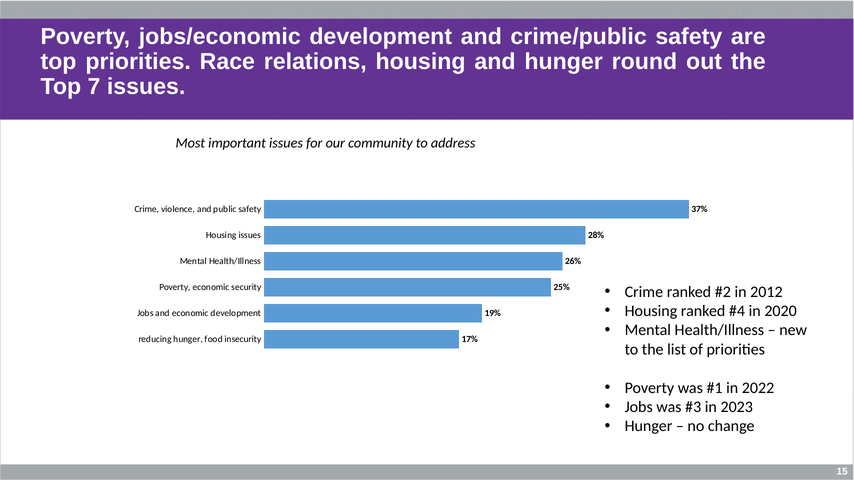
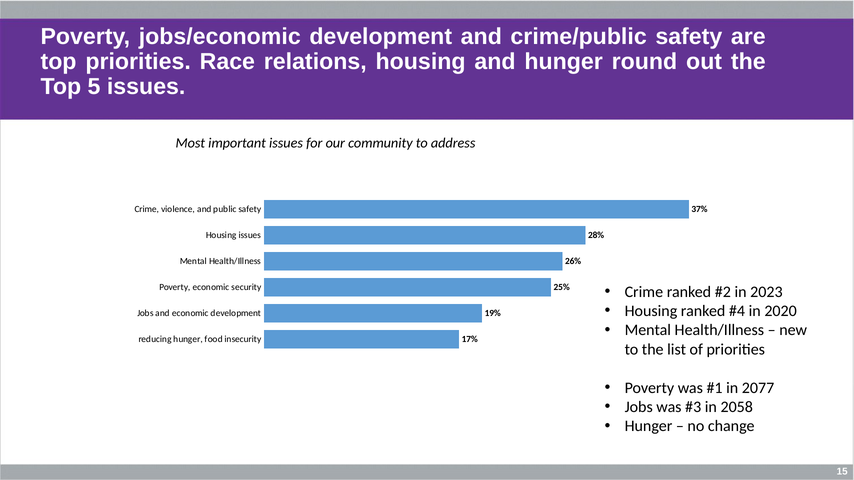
7: 7 -> 5 (94, 87)
2012: 2012 -> 2023 (766, 292)
2022: 2022 -> 2077 (758, 388)
2023: 2023 -> 2058 (737, 407)
